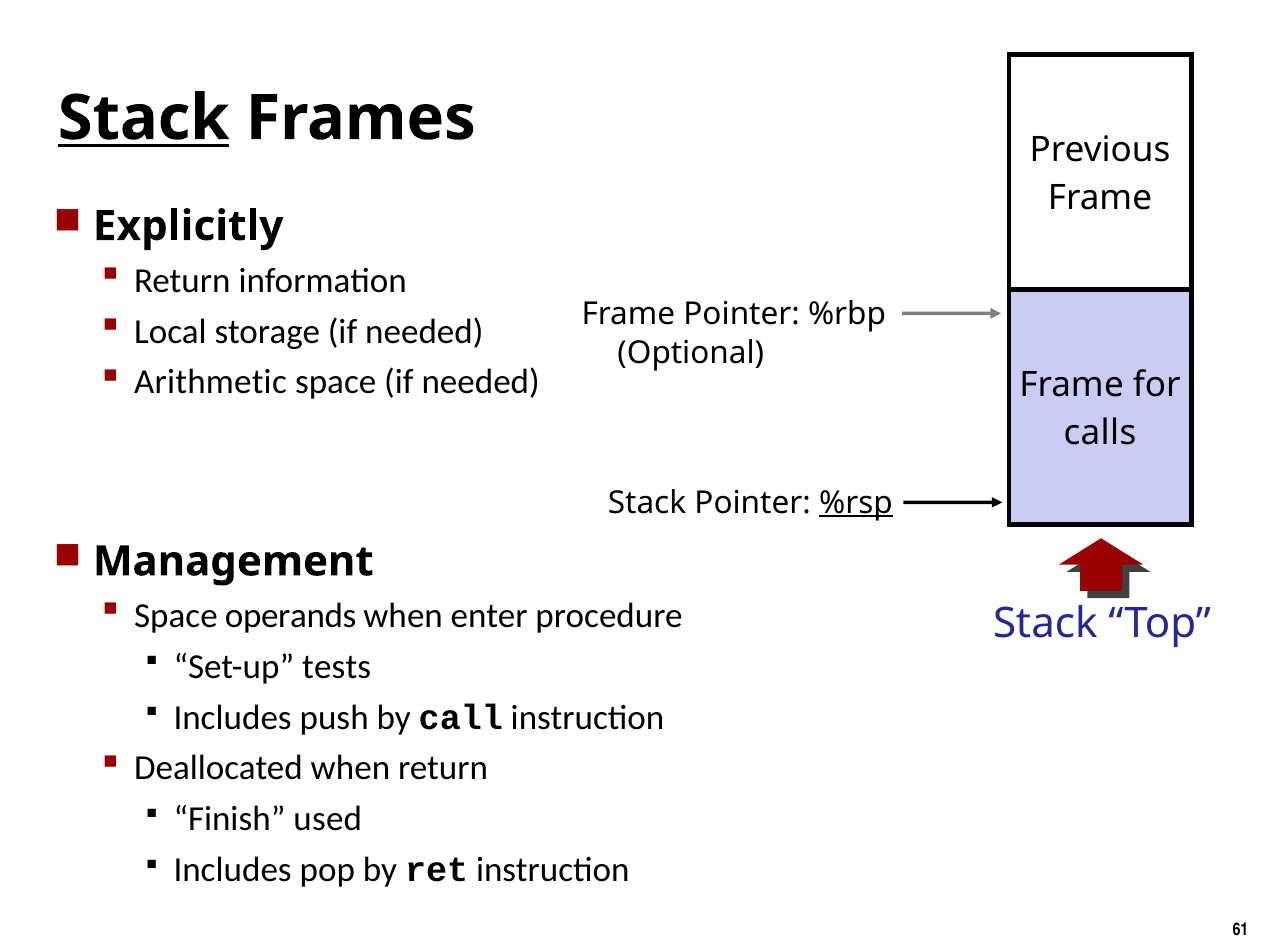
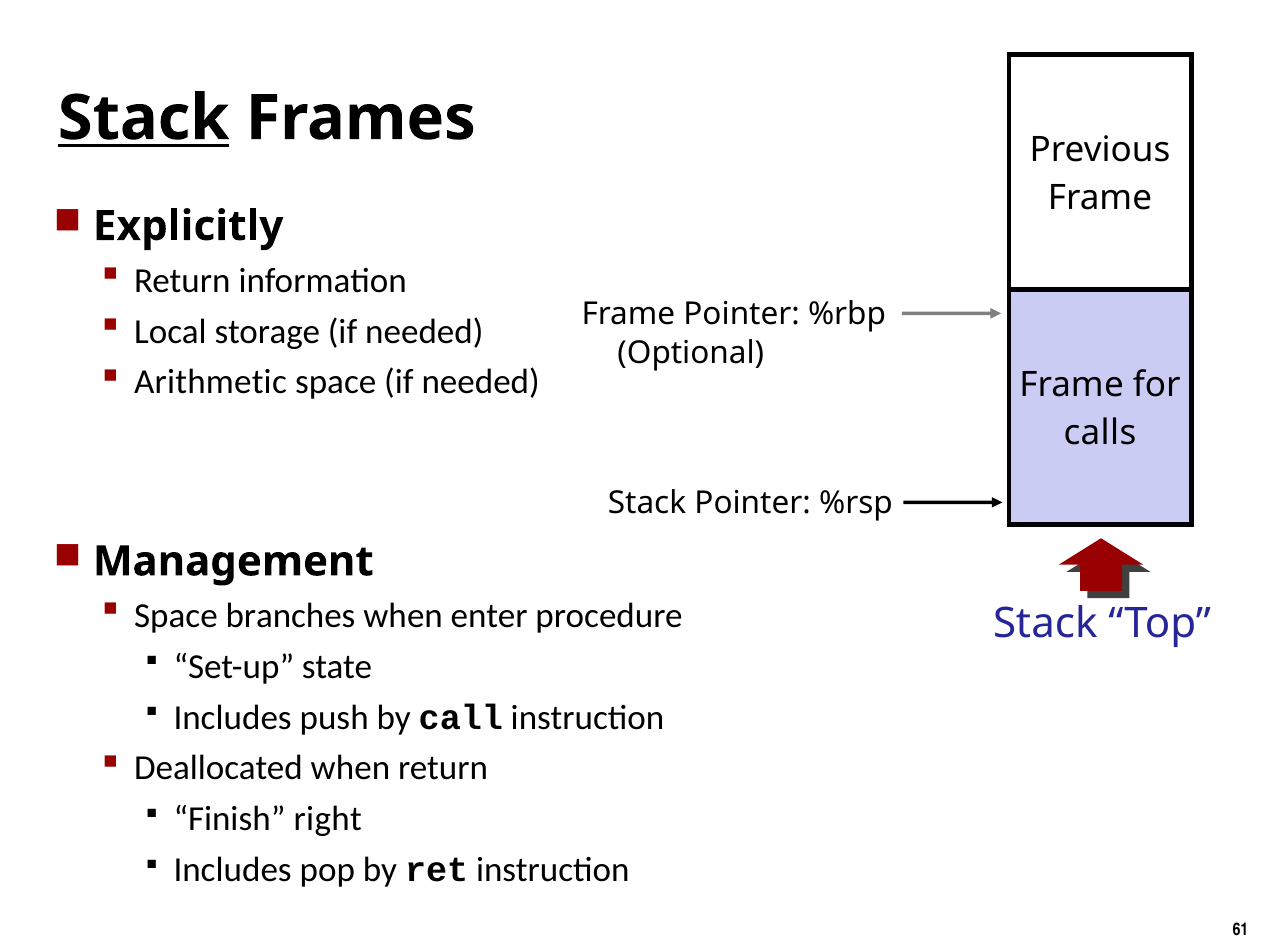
%rsp underline: present -> none (856, 503)
operands: operands -> branches (291, 616)
tests: tests -> state (337, 667)
used: used -> right (328, 820)
